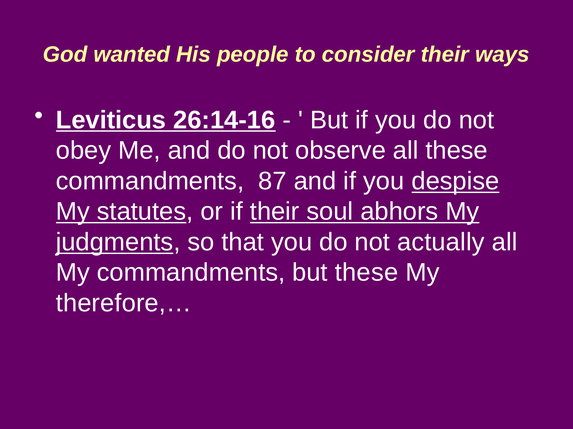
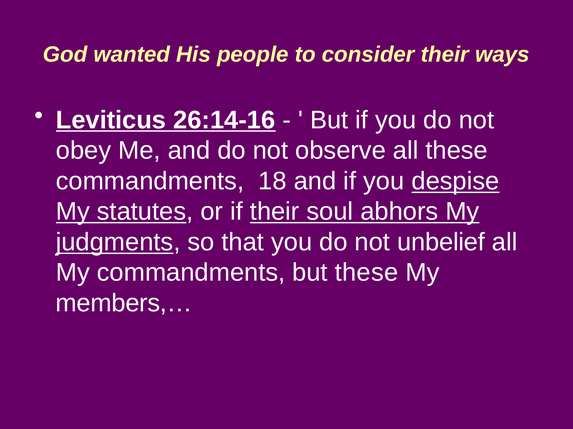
87: 87 -> 18 (272, 181)
actually: actually -> unbelief (441, 242)
therefore,…: therefore,… -> members,… (124, 304)
